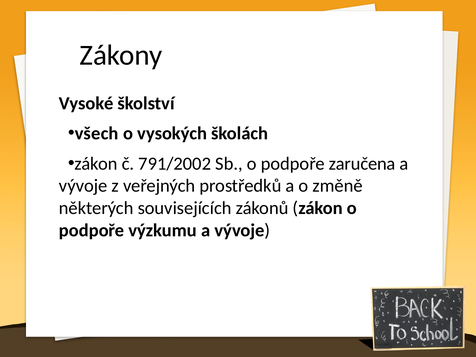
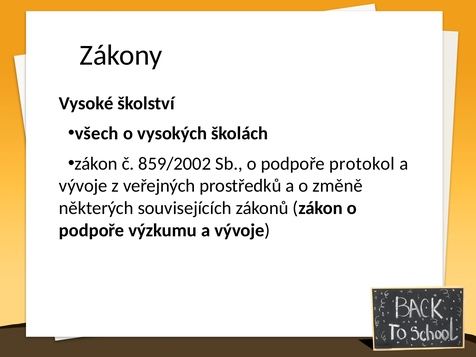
791/2002: 791/2002 -> 859/2002 (175, 164)
zaručena: zaručena -> protokol (362, 164)
